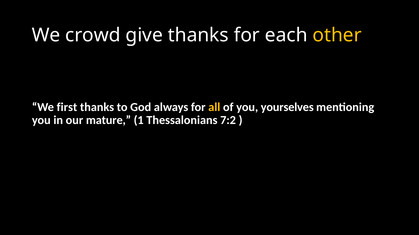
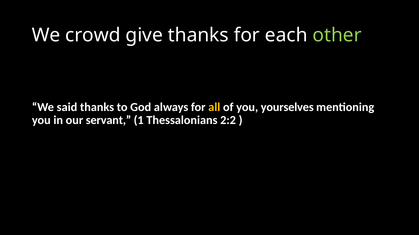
other colour: yellow -> light green (337, 35)
first: first -> said (67, 107)
mature: mature -> servant (108, 121)
7:2: 7:2 -> 2:2 (228, 121)
